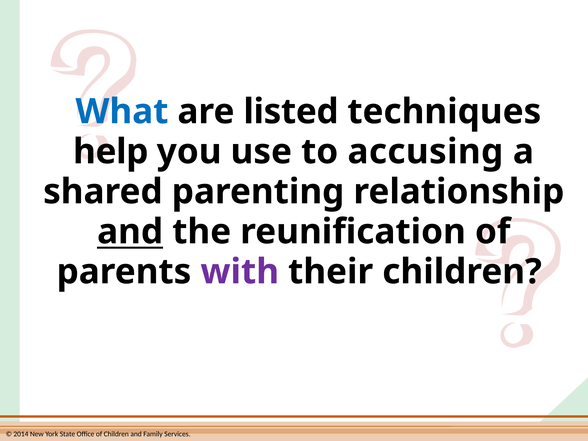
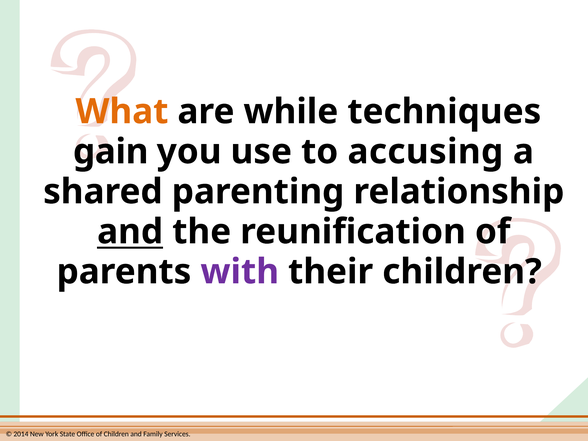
What colour: blue -> orange (122, 112)
listed: listed -> while (291, 112)
help: help -> gain (111, 152)
